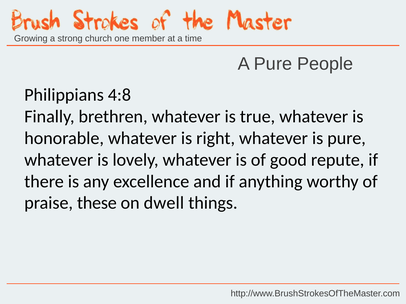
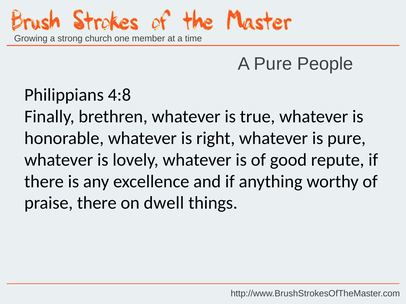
praise these: these -> there (97, 203)
